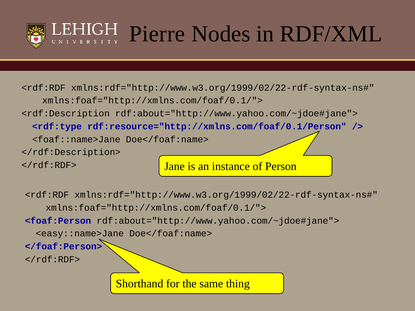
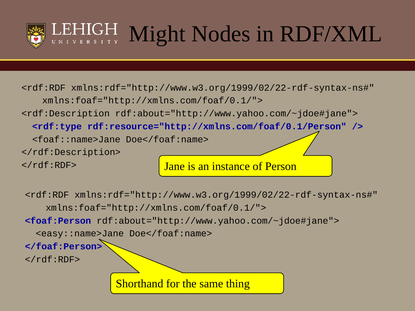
Pierre: Pierre -> Might (157, 34)
